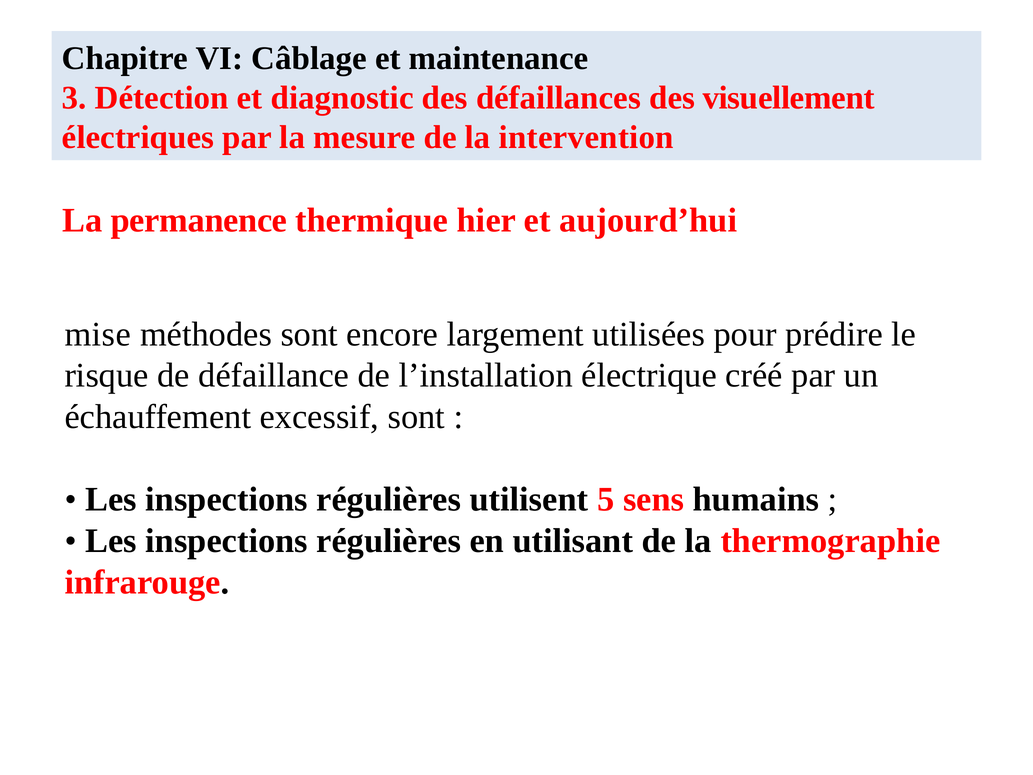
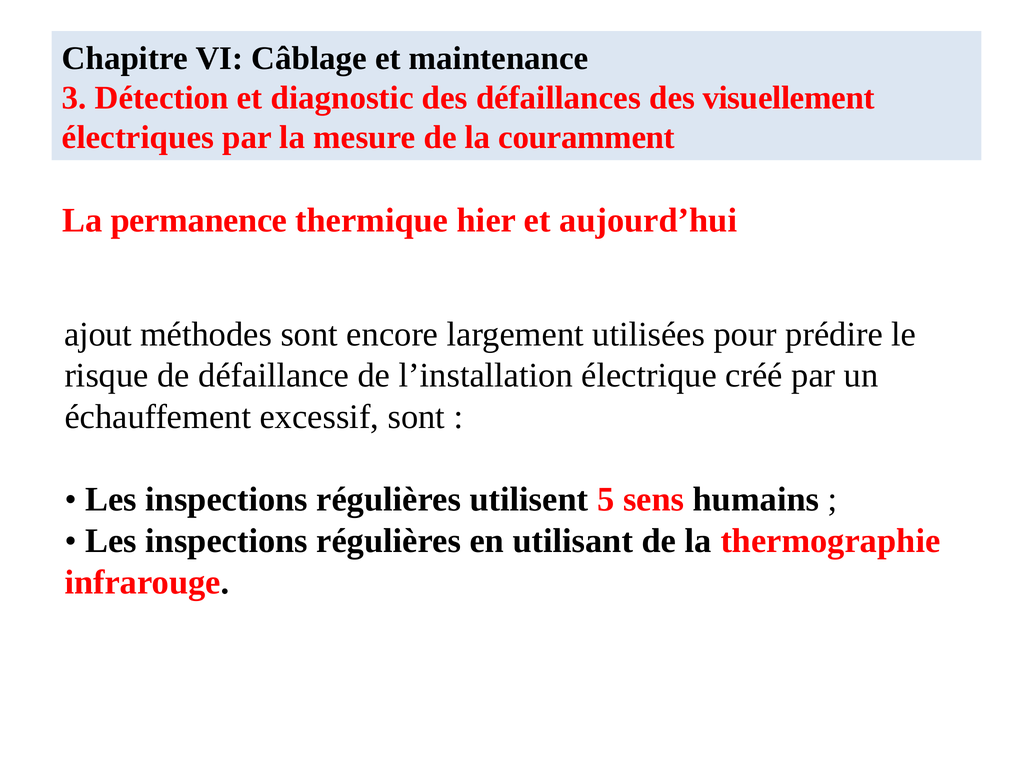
intervention: intervention -> couramment (587, 137)
mise: mise -> ajout (98, 334)
